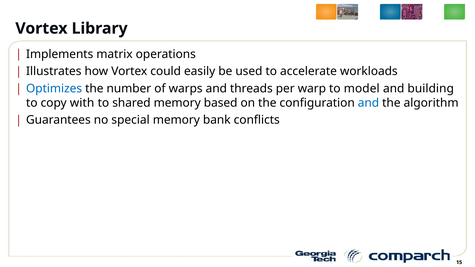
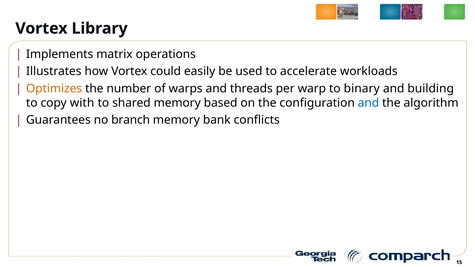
Optimizes colour: blue -> orange (54, 89)
model: model -> binary (362, 89)
special: special -> branch (131, 120)
